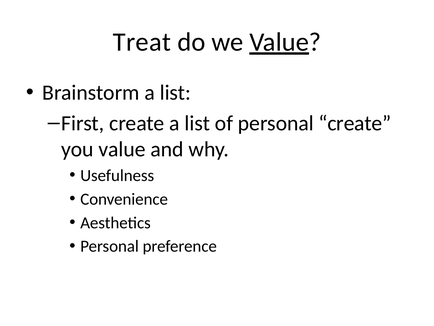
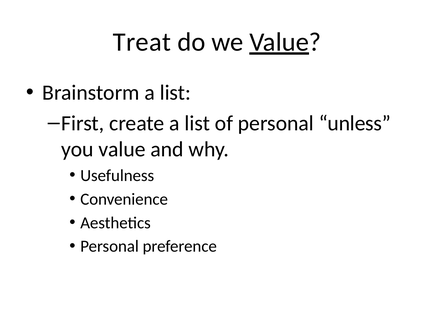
personal create: create -> unless (355, 123)
